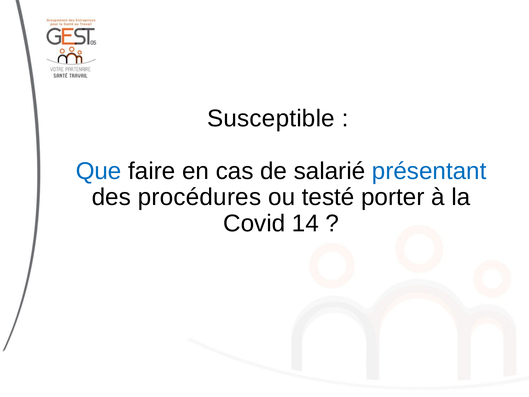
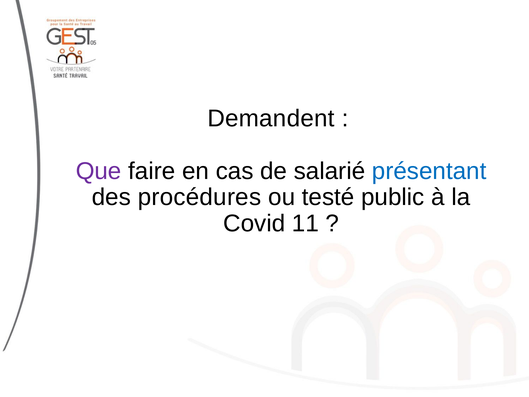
Susceptible: Susceptible -> Demandent (271, 119)
Que colour: blue -> purple (99, 171)
porter: porter -> public (393, 197)
14: 14 -> 11 (305, 223)
